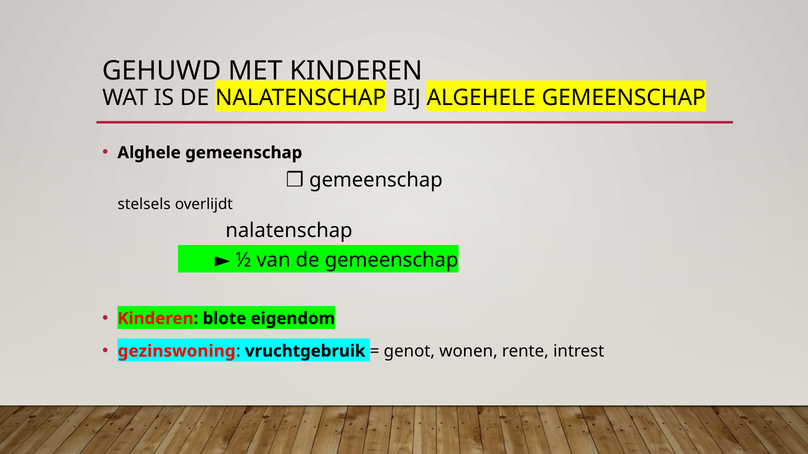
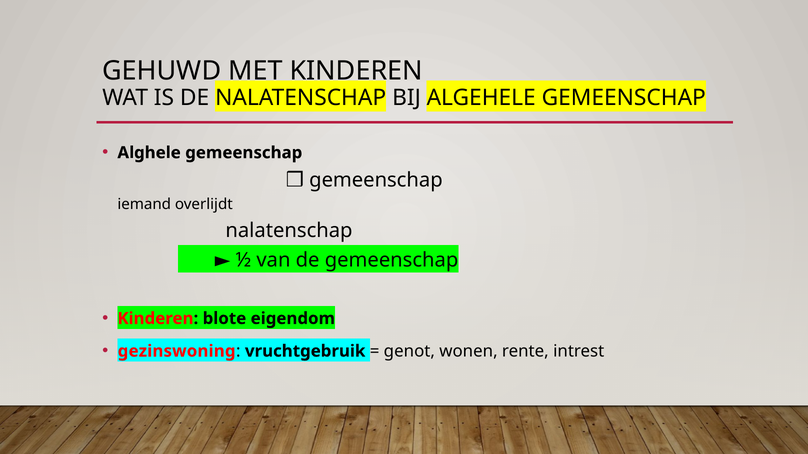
stelsels: stelsels -> iemand (144, 205)
